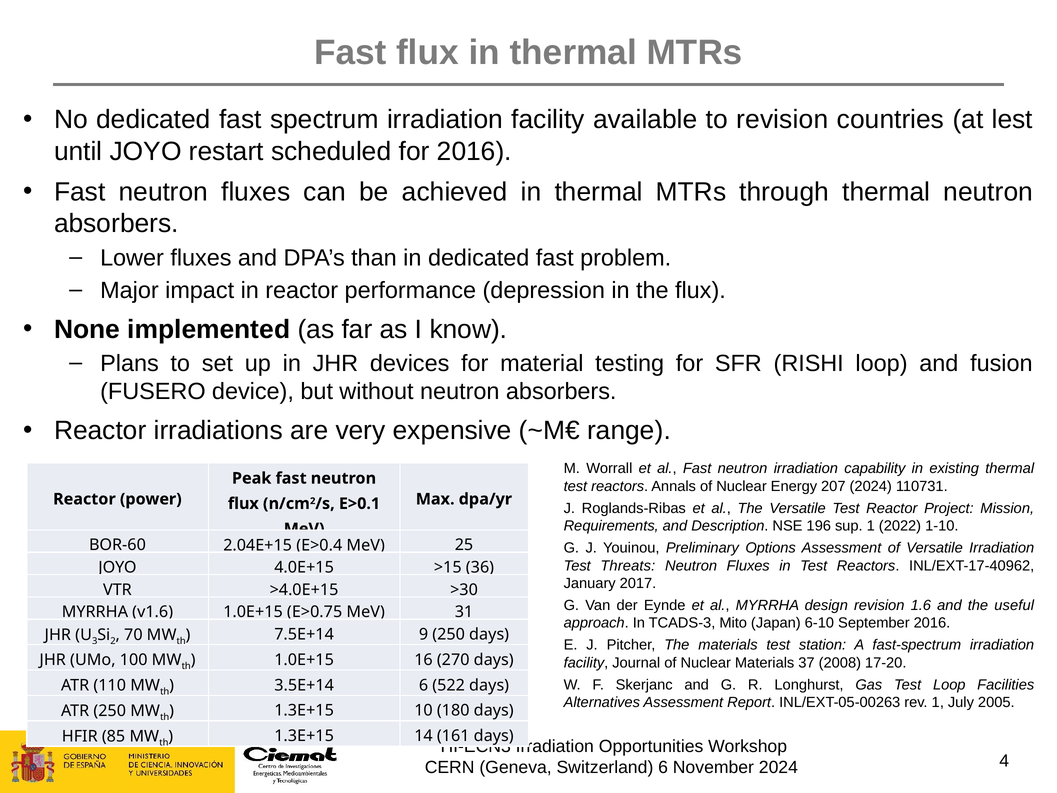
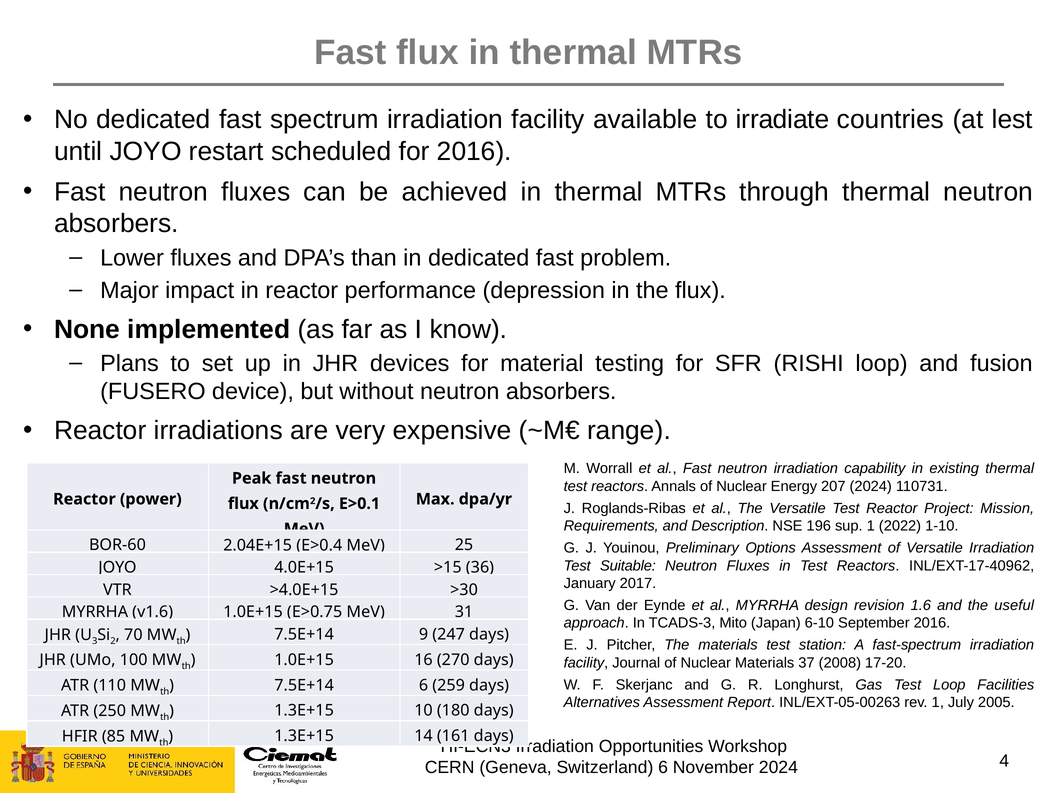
to revision: revision -> irradiate (783, 120)
Threats: Threats -> Suitable (628, 566)
9 250: 250 -> 247 (449, 634)
3.5E+14: 3.5E+14 -> 7.5E+14 (304, 685)
522: 522 -> 259 (449, 685)
